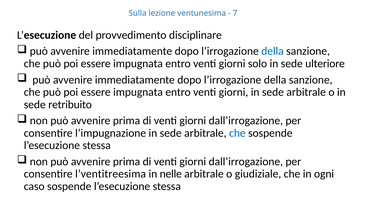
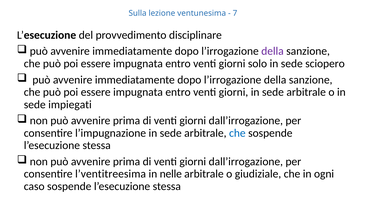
della colour: blue -> purple (272, 51)
ulteriore: ulteriore -> sciopero (325, 64)
retribuito: retribuito -> impiegati (70, 104)
